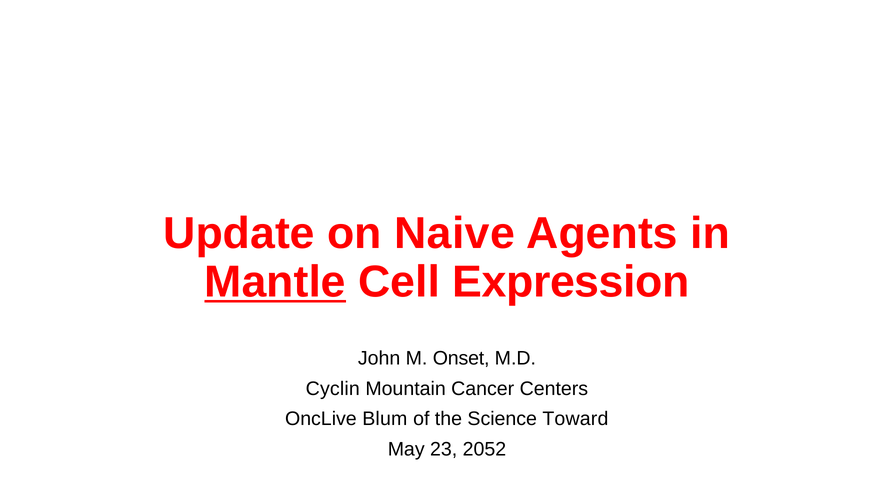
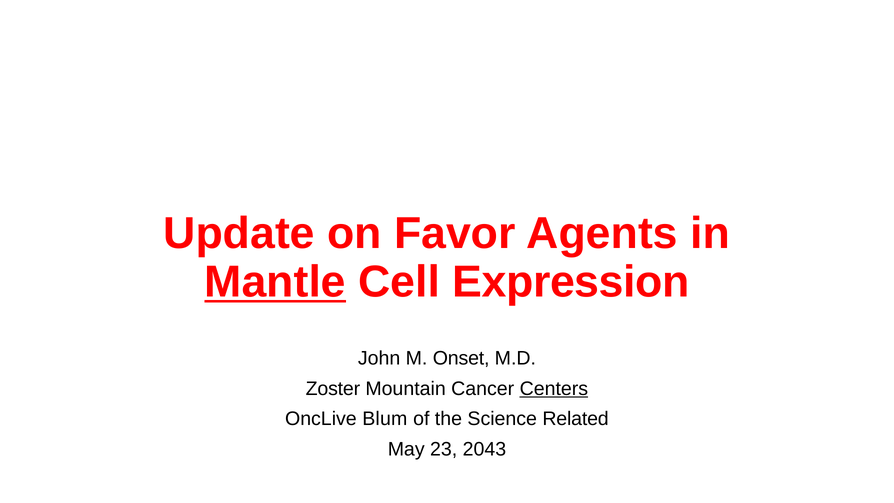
Naive: Naive -> Favor (455, 234)
Cyclin: Cyclin -> Zoster (333, 388)
Centers underline: none -> present (554, 388)
Toward: Toward -> Related (576, 419)
2052: 2052 -> 2043 (484, 449)
